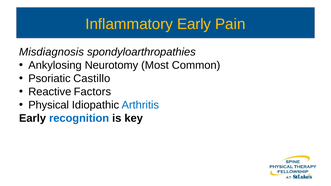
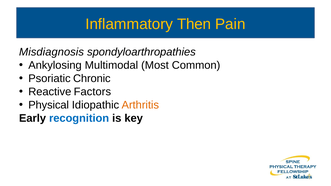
Inflammatory Early: Early -> Then (194, 24)
Neurotomy: Neurotomy -> Multimodal (111, 65)
Castillo: Castillo -> Chronic (92, 79)
Arthritis colour: blue -> orange (140, 105)
